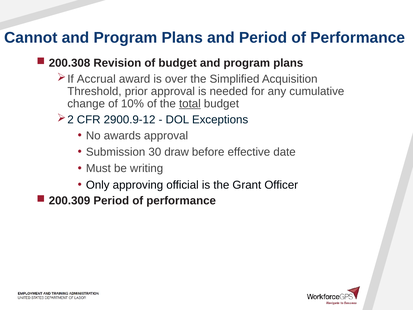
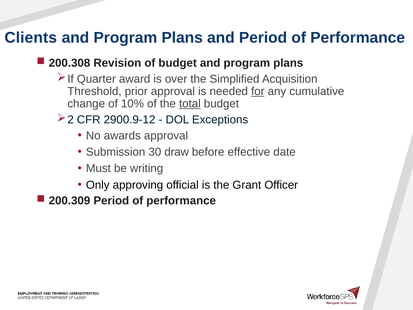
Cannot: Cannot -> Clients (31, 38)
Accrual: Accrual -> Quarter (96, 79)
for underline: none -> present (258, 91)
